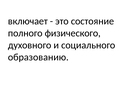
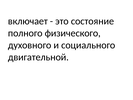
образованию: образованию -> двигательной (38, 57)
